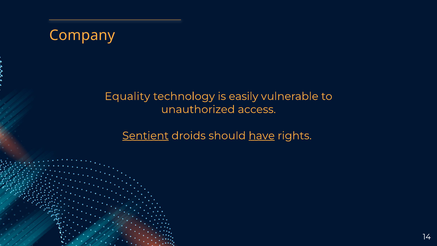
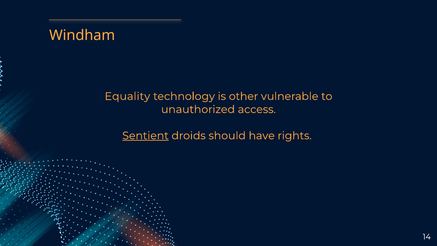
Company: Company -> Windham (82, 35)
easily: easily -> other (244, 96)
have underline: present -> none (262, 136)
